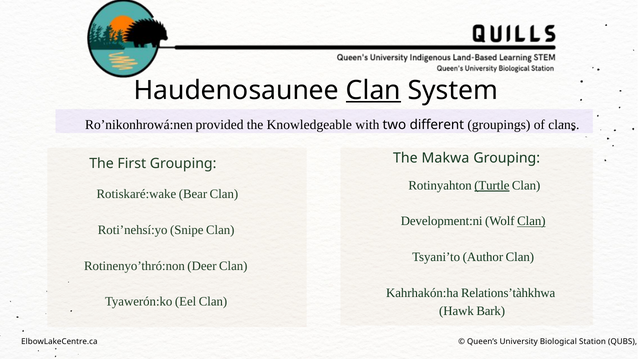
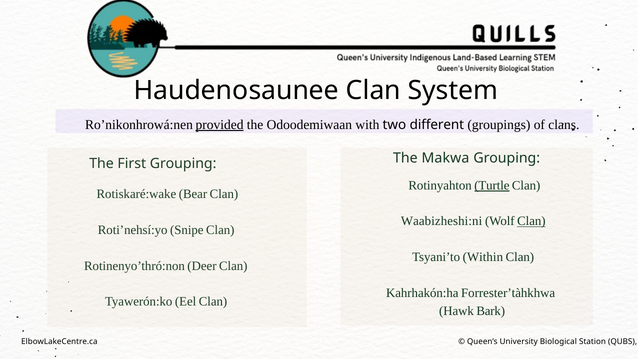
Clan underline: present -> none (373, 90)
provided underline: none -> present (220, 125)
Knowledgeable: Knowledgeable -> Odoodemiwaan (309, 125)
Development:ni: Development:ni -> Waabizheshi:ni (442, 221)
Author: Author -> Within (483, 257)
Relations’tàhkhwa: Relations’tàhkhwa -> Forrester’tàhkhwa (508, 293)
